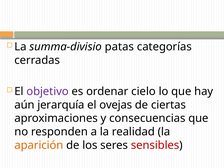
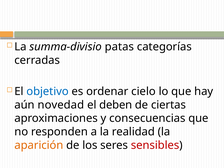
objetivo colour: purple -> blue (48, 91)
jerarquía: jerarquía -> novedad (61, 105)
ovejas: ovejas -> deben (116, 105)
